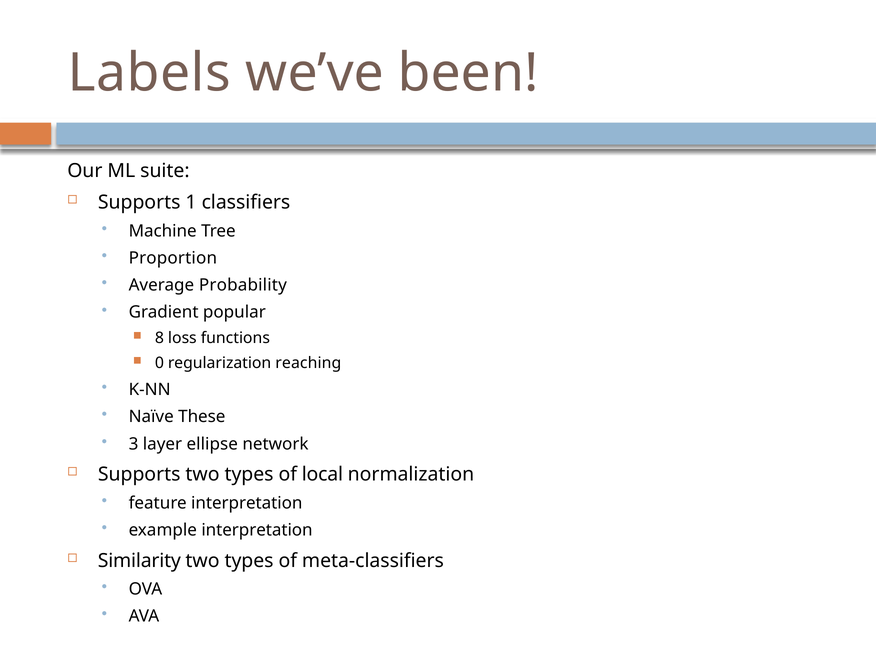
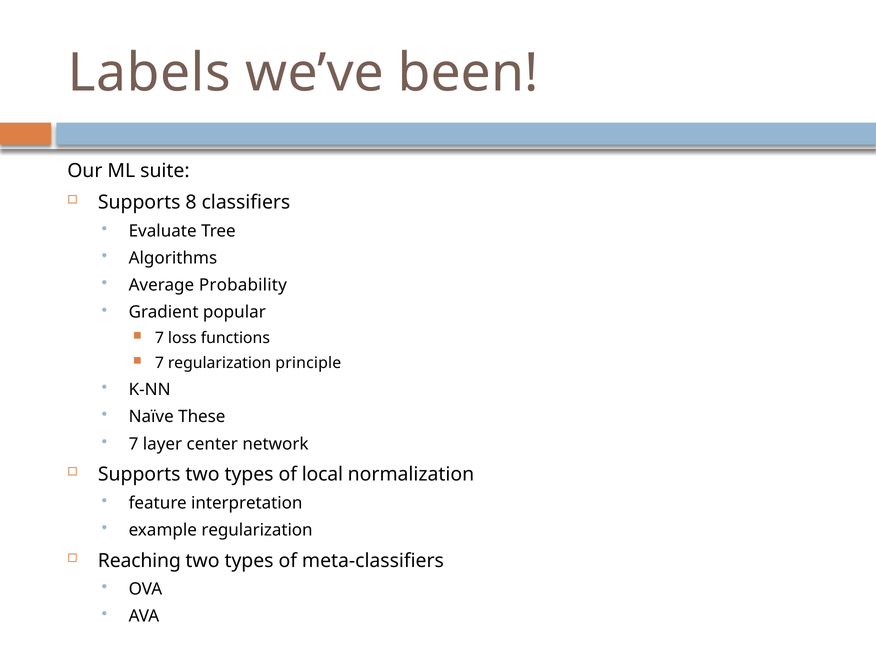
1: 1 -> 8 (191, 203)
Machine: Machine -> Evaluate (163, 231)
Proportion: Proportion -> Algorithms (173, 258)
8: 8 -> 7 (159, 338)
0: 0 -> 7 (159, 363)
reaching: reaching -> principle (308, 363)
3: 3 -> 7 (134, 444)
ellipse: ellipse -> center (212, 444)
example interpretation: interpretation -> regularization (257, 530)
Similarity: Similarity -> Reaching (139, 561)
